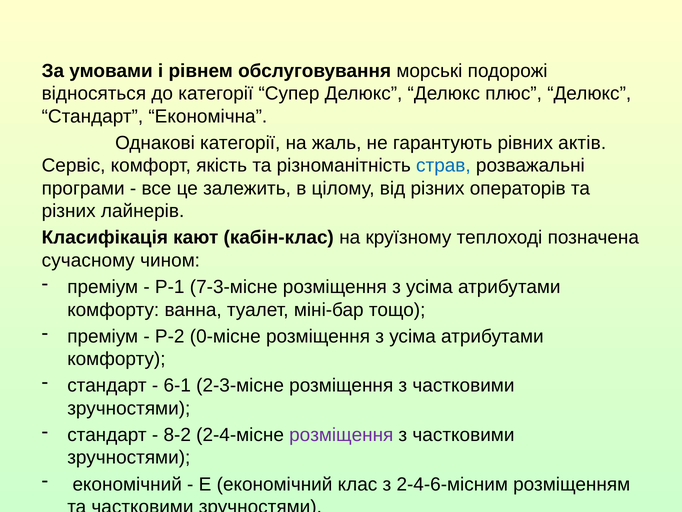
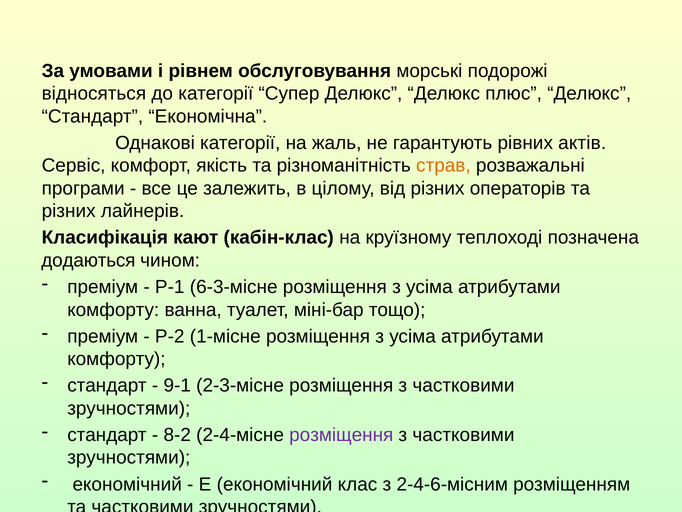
страв colour: blue -> orange (443, 165)
сучасному: сучасному -> додаються (88, 260)
7-3-місне: 7-3-місне -> 6-3-місне (234, 287)
0-місне: 0-місне -> 1-місне (225, 336)
6-1: 6-1 -> 9-1 (177, 385)
